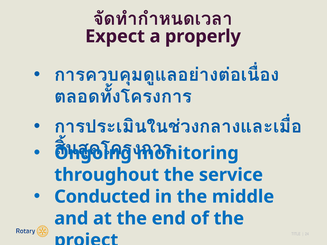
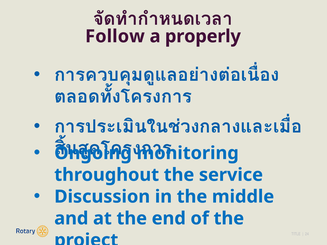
Expect: Expect -> Follow (115, 36)
Conducted: Conducted -> Discussion (102, 197)
